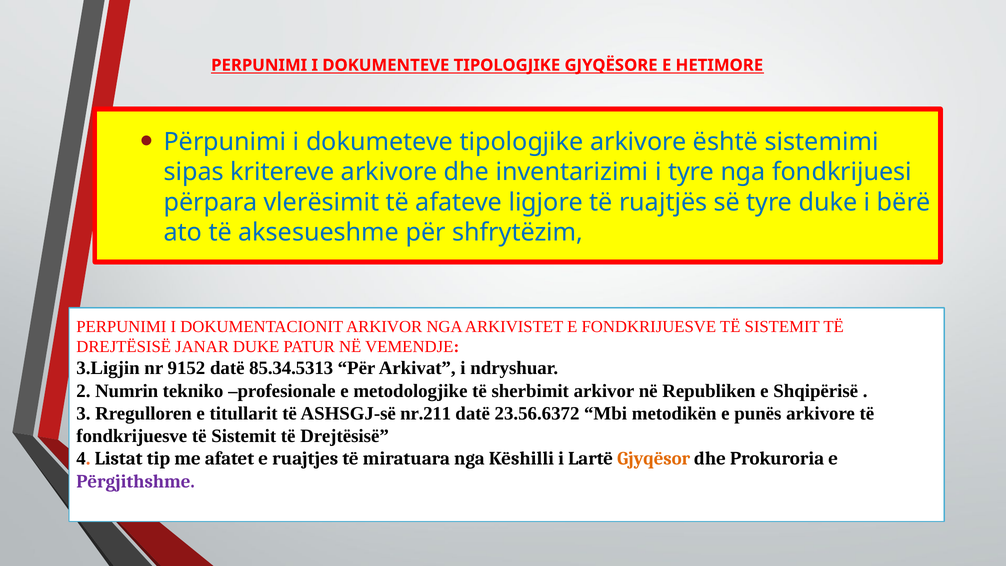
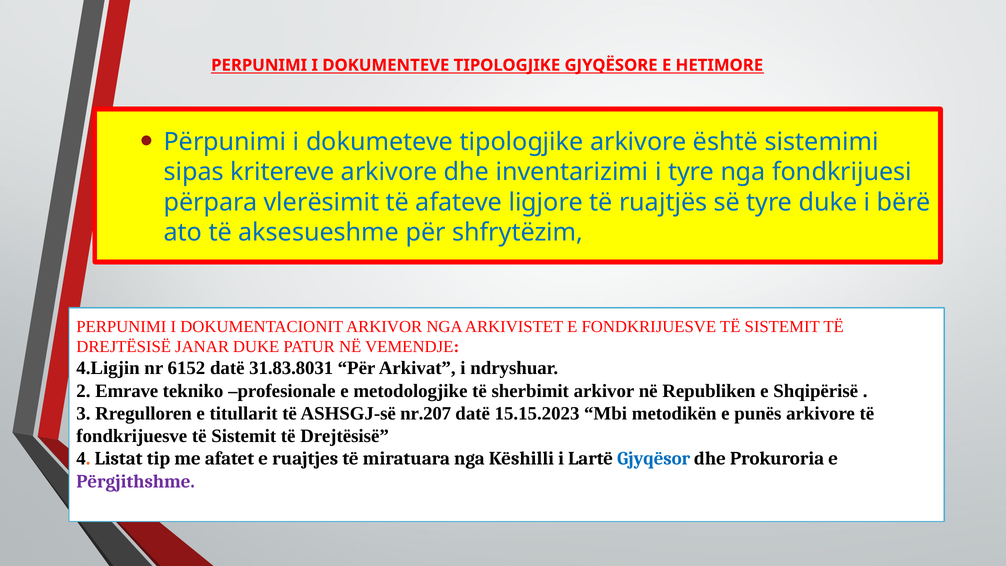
3.Ligjin: 3.Ligjin -> 4.Ligjin (108, 368)
9152: 9152 -> 6152 (186, 368)
85.34.5313: 85.34.5313 -> 31.83.8031 (291, 368)
Numrin: Numrin -> Emrave (127, 391)
nr.211: nr.211 -> nr.207 (426, 413)
23.56.6372: 23.56.6372 -> 15.15.2023 (537, 413)
Gjyqësor colour: orange -> blue (654, 459)
